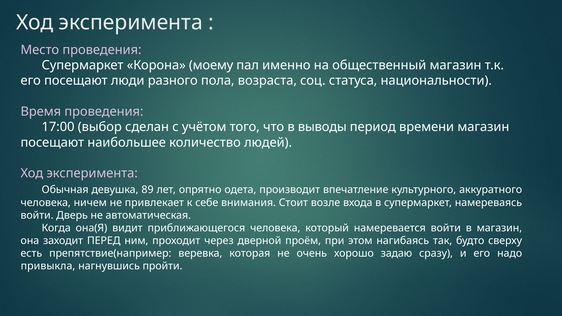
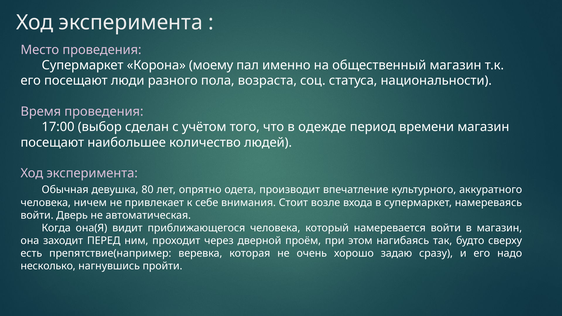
выводы: выводы -> одежде (322, 127)
89: 89 -> 80 (148, 190)
привыкла: привыкла -> несколько (48, 266)
